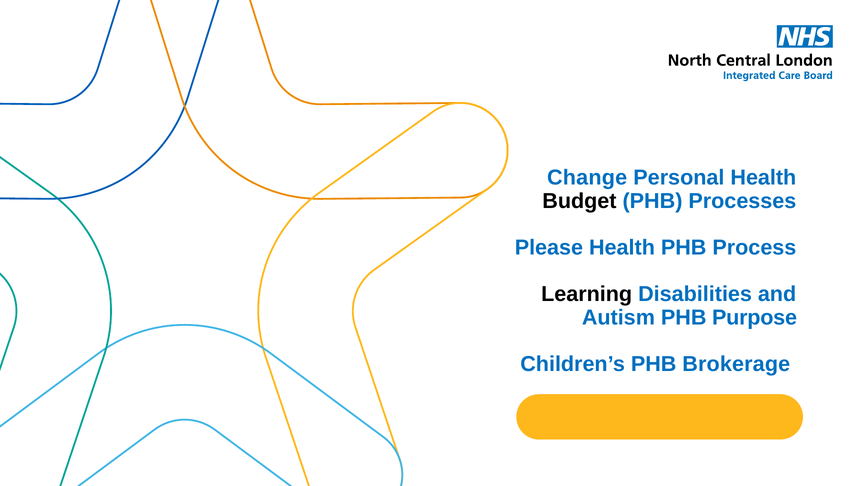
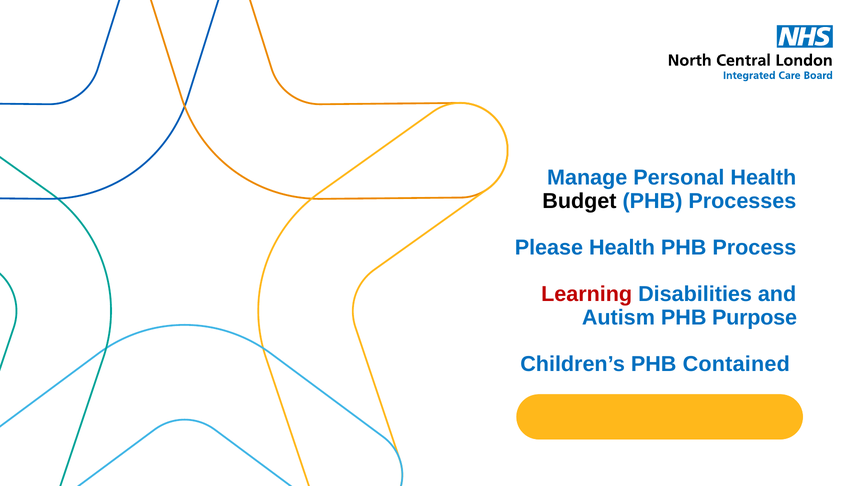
Change: Change -> Manage (587, 177)
Learning colour: black -> red (587, 294)
Brokerage: Brokerage -> Contained (736, 364)
